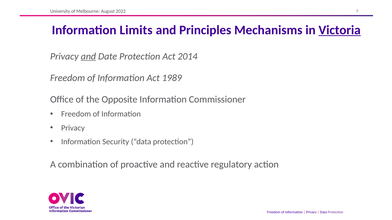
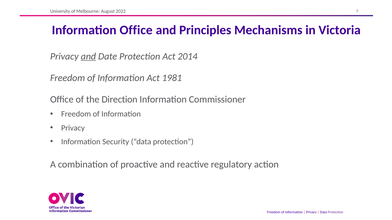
Information Limits: Limits -> Office (136, 30)
Victoria underline: present -> none (340, 30)
1989: 1989 -> 1981 (172, 78)
Opposite: Opposite -> Direction (120, 100)
